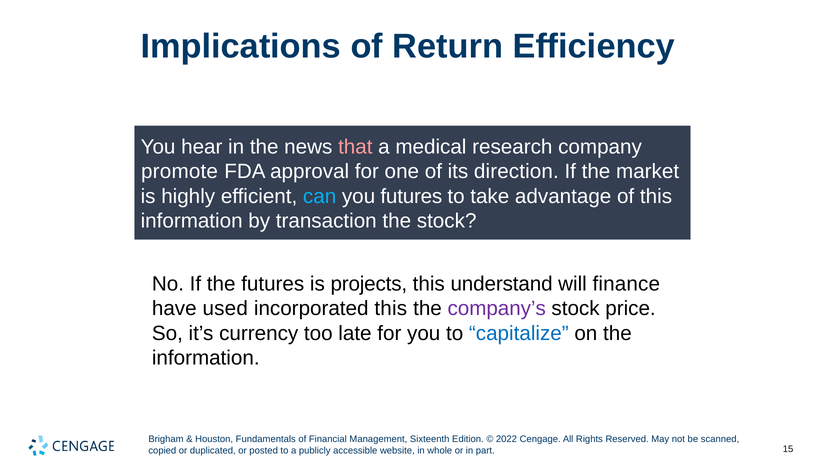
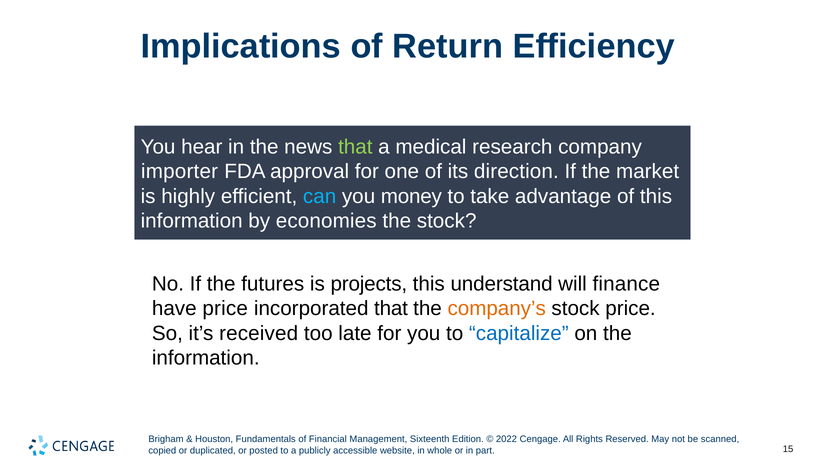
that colour: pink -> light green (355, 147)
promote: promote -> importer (180, 172)
you futures: futures -> money (411, 196)
transaction: transaction -> economies (326, 221)
have used: used -> price (225, 309)
incorporated this: this -> that (391, 309)
company’s colour: purple -> orange (497, 309)
currency: currency -> received (259, 333)
